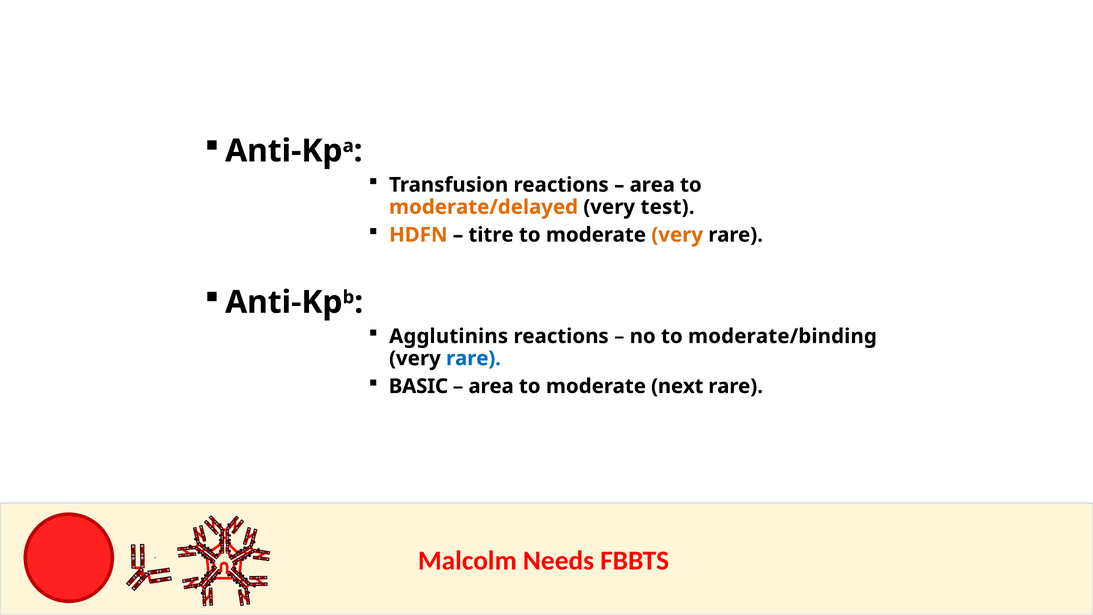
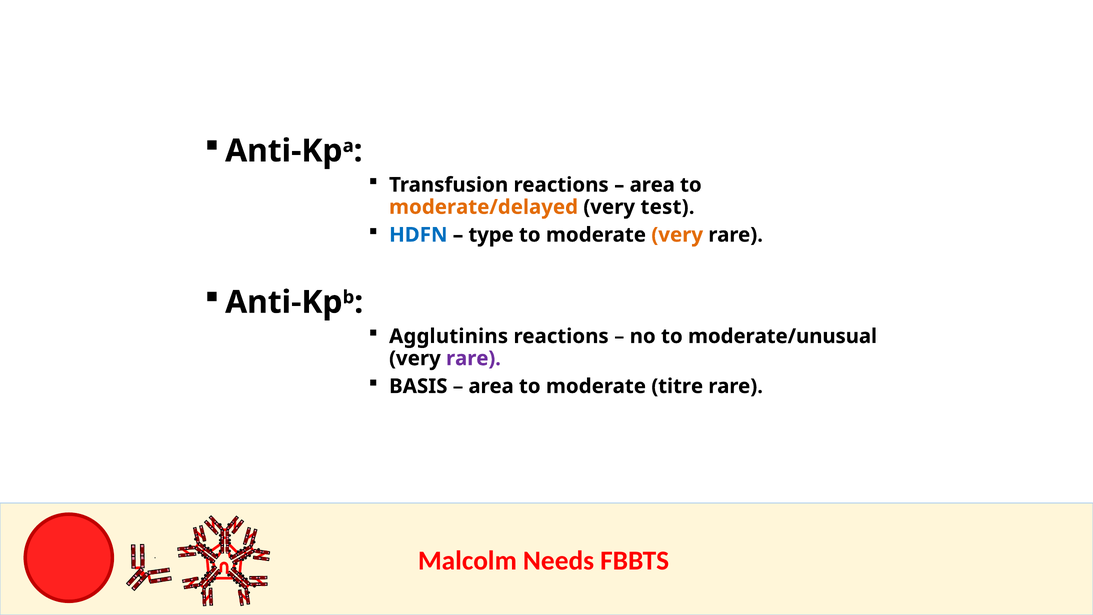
HDFN colour: orange -> blue (418, 235)
titre: titre -> type (491, 235)
moderate/binding: moderate/binding -> moderate/unusual (783, 336)
rare colour: blue -> purple (473, 358)
BASIC: BASIC -> BASIS (418, 386)
next: next -> titre (677, 386)
